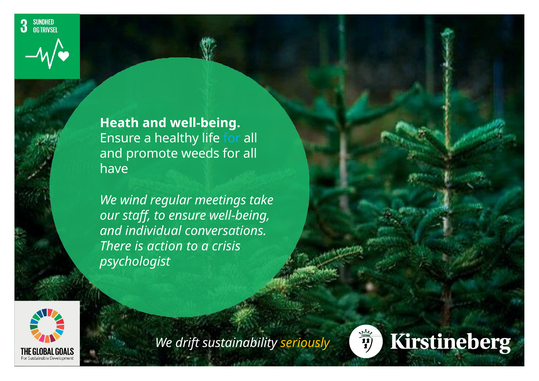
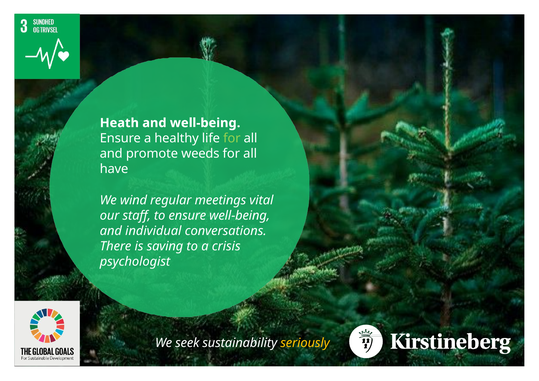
for colour: light blue -> light green (232, 138)
take: take -> vital (261, 200)
action: action -> saving (165, 246)
drift: drift -> seek (187, 343)
